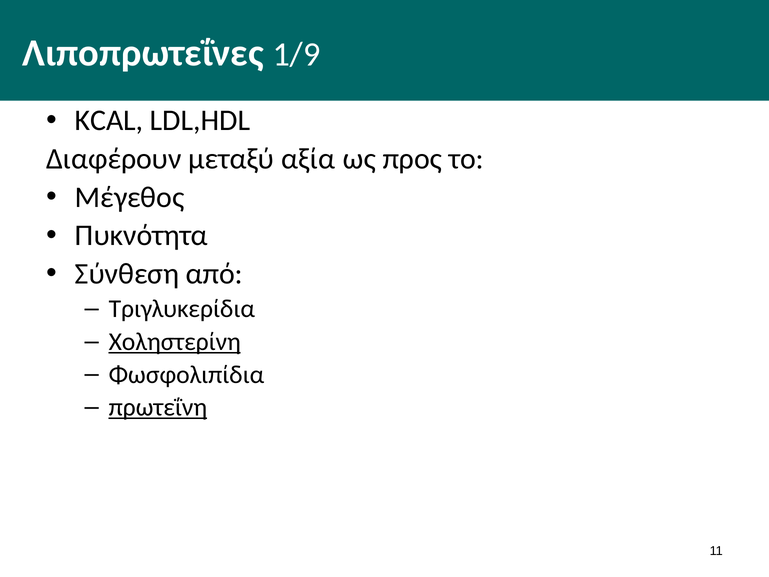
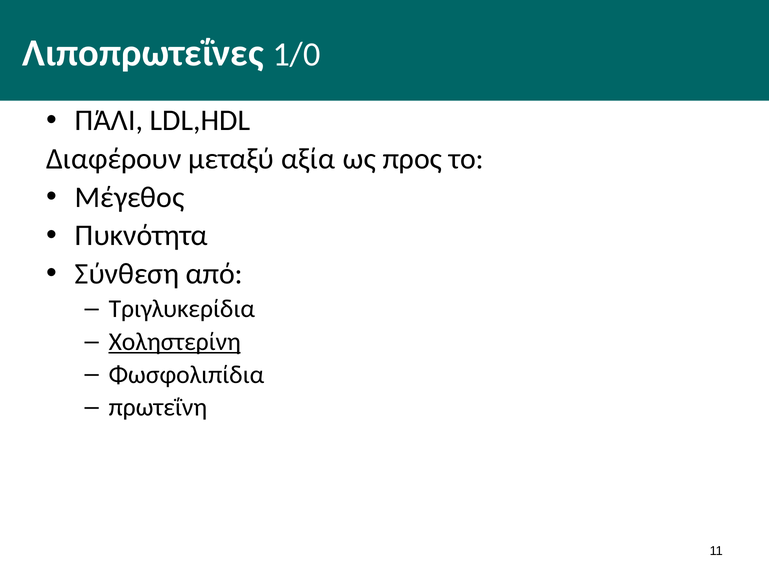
1/9: 1/9 -> 1/0 (296, 54)
KCAL: KCAL -> ΠΆΛΙ (109, 120)
πρωτεΐνη underline: present -> none (158, 407)
